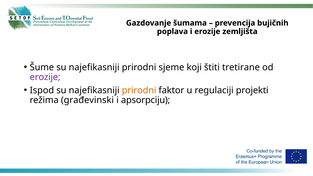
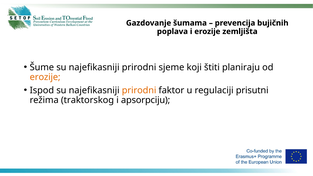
tretirane: tretirane -> planiraju (241, 67)
erozije colour: purple -> orange (45, 77)
projekti: projekti -> prisutni (252, 90)
građevinski: građevinski -> traktorskog (87, 100)
